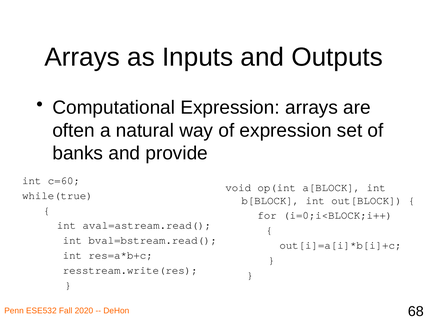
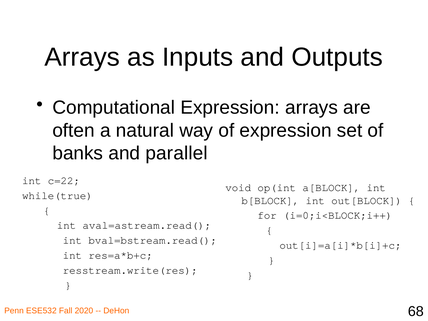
provide: provide -> parallel (177, 153)
c=60: c=60 -> c=22 (64, 181)
